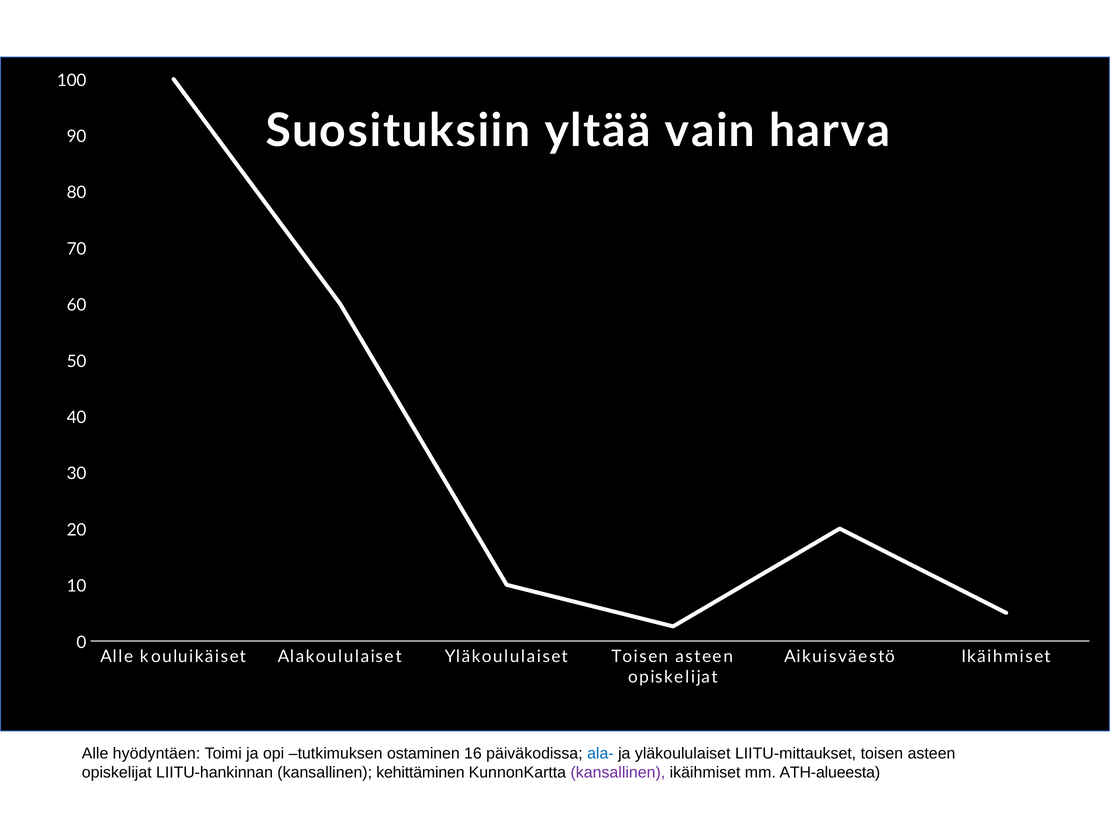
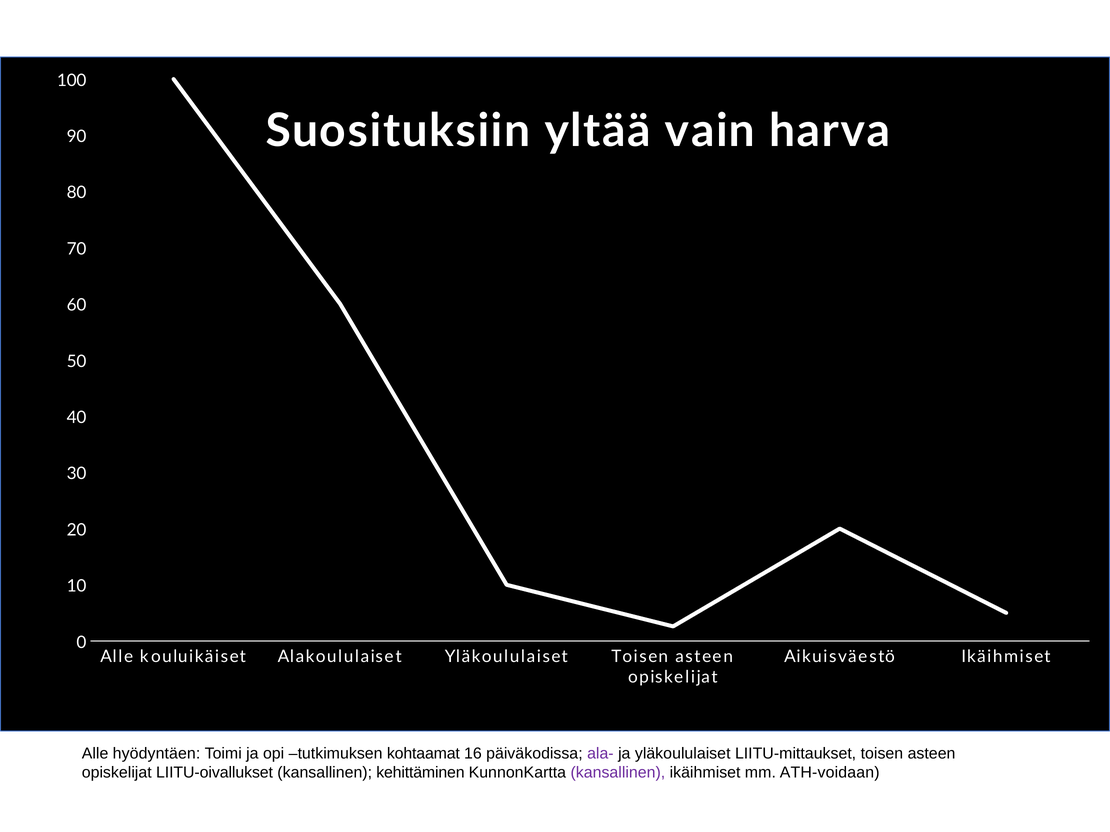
ostaminen: ostaminen -> kohtaamat (423, 754)
ala- colour: blue -> purple (600, 754)
LIITU-hankinnan: LIITU-hankinnan -> LIITU-oivallukset (215, 773)
ATH-alueesta: ATH-alueesta -> ATH-voidaan (830, 773)
